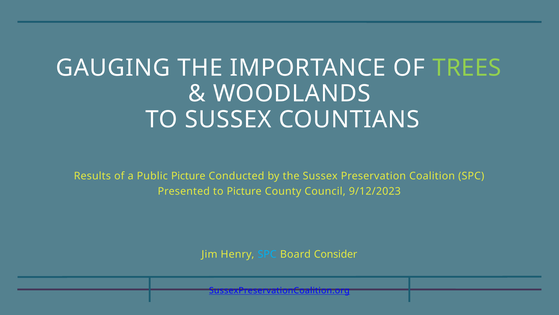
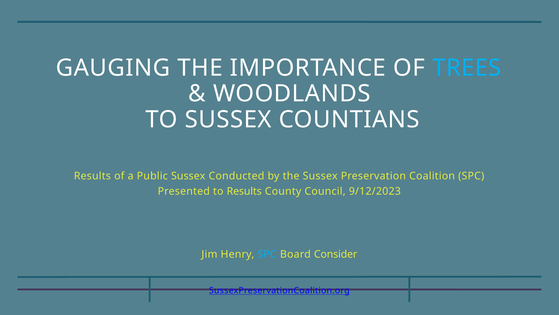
TREES colour: light green -> light blue (467, 68)
Public Picture: Picture -> Sussex (188, 176)
to Picture: Picture -> Results (244, 191)
